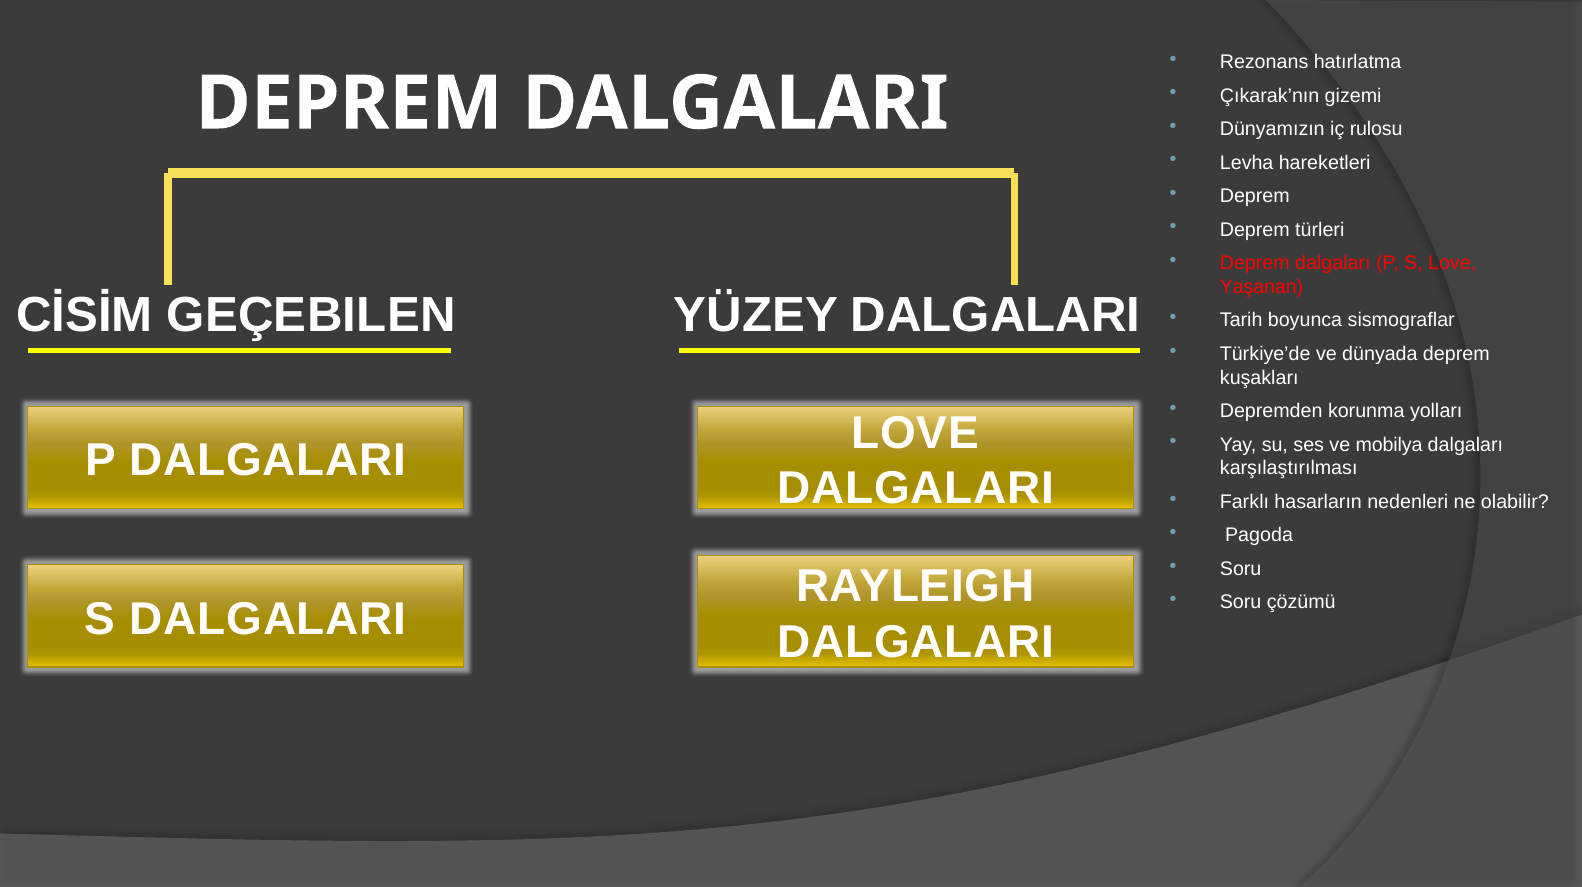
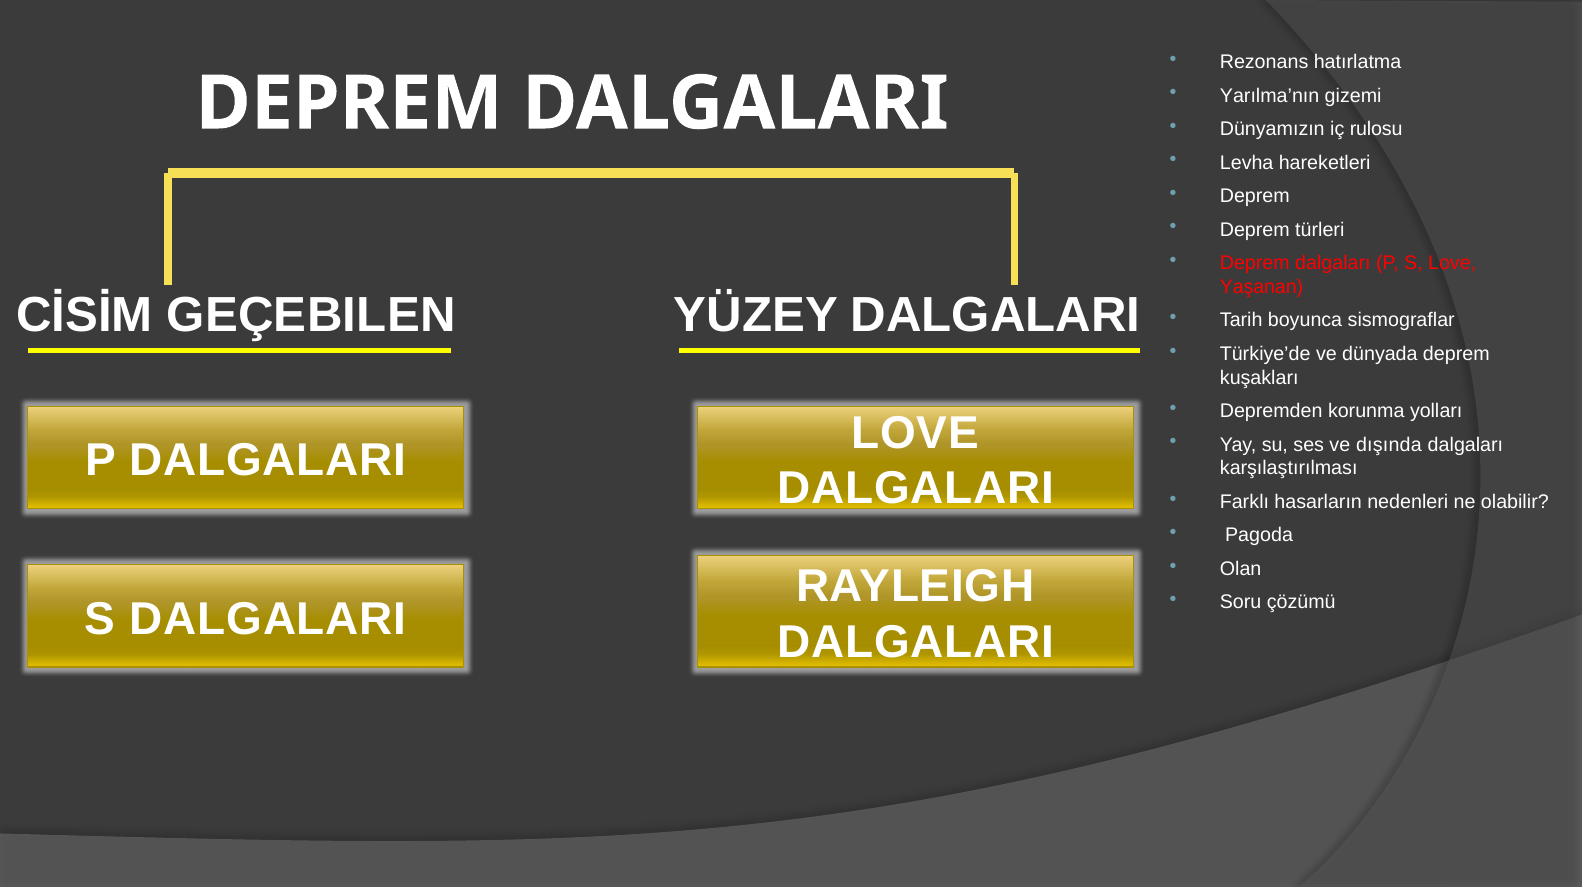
Çıkarak’nın: Çıkarak’nın -> Yarılma’nın (1270, 95)
mobilya: mobilya -> dışında (1389, 444)
Soru: Soru -> Olan (1241, 568)
